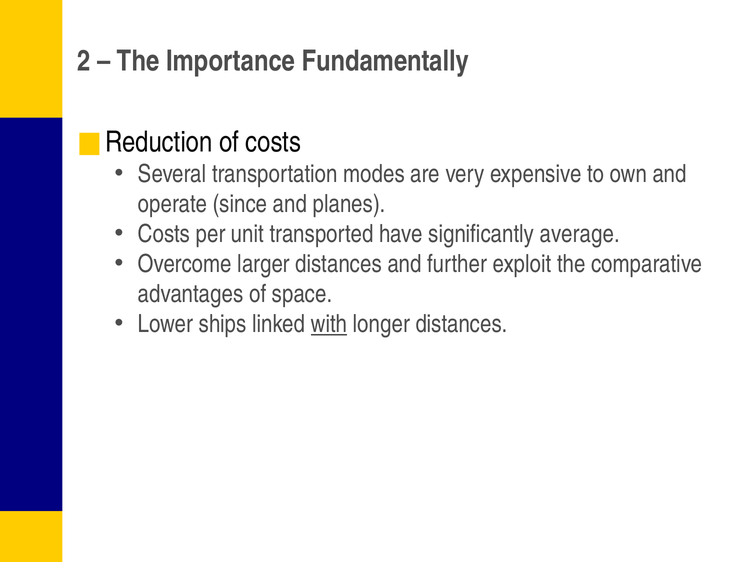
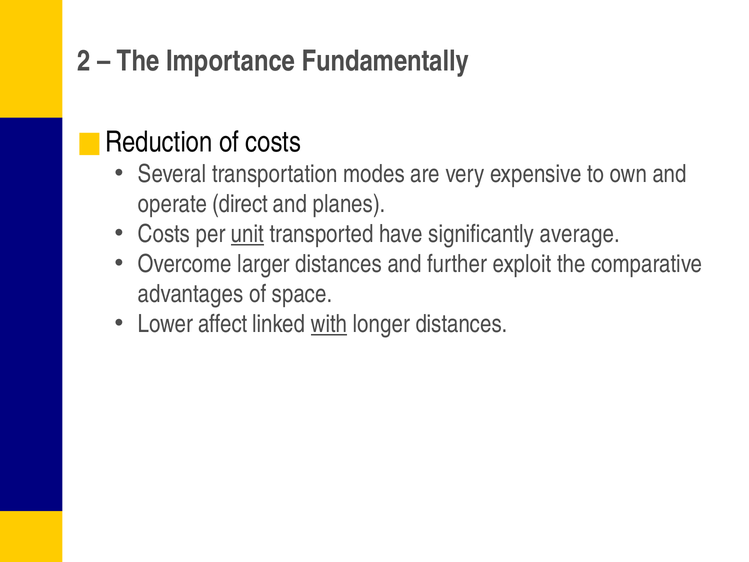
since: since -> direct (240, 204)
unit underline: none -> present (247, 234)
ships: ships -> affect (223, 324)
